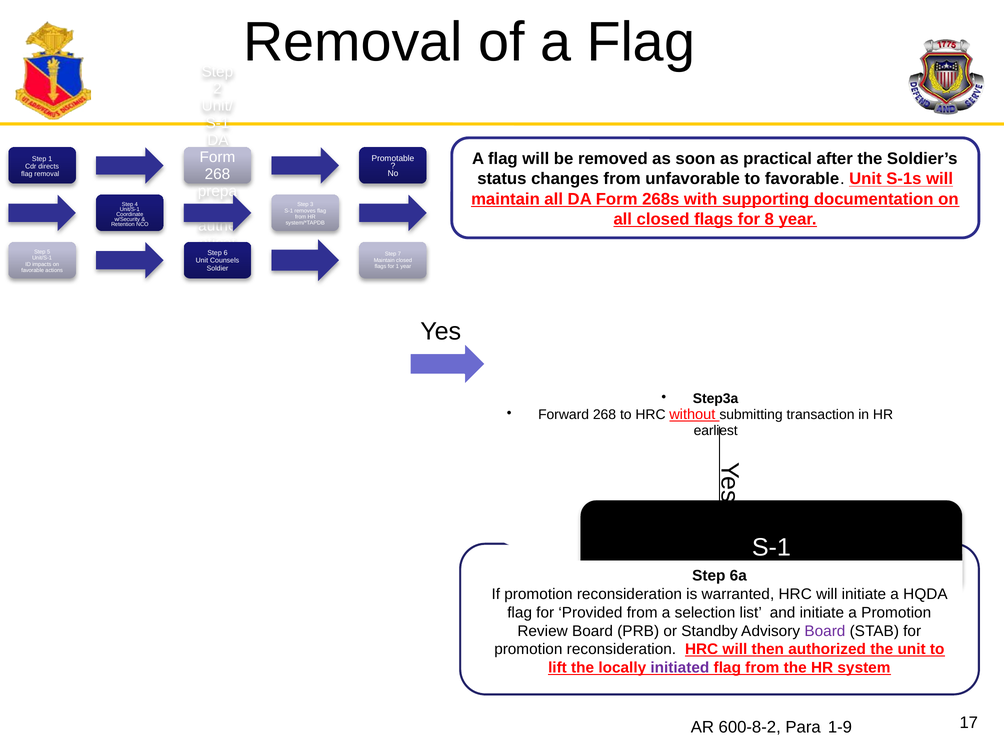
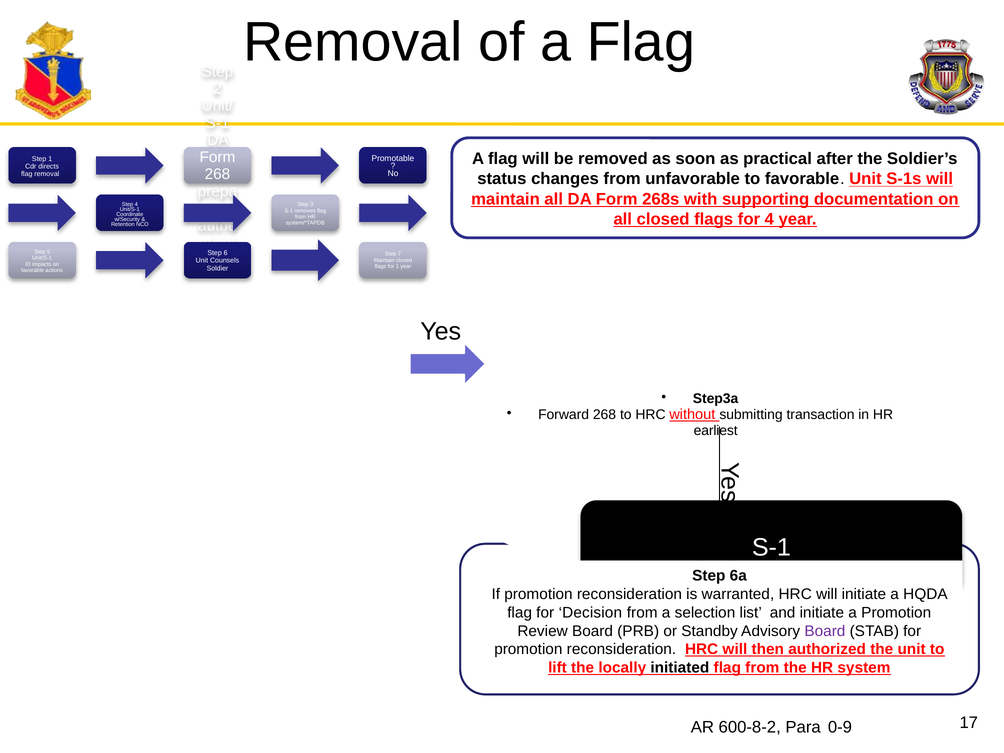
for 8: 8 -> 4 (769, 219)
Provided: Provided -> Decision (590, 613)
initiated colour: purple -> black (680, 668)
1-9: 1-9 -> 0-9 (840, 727)
